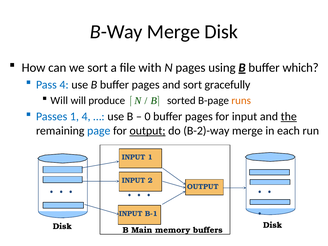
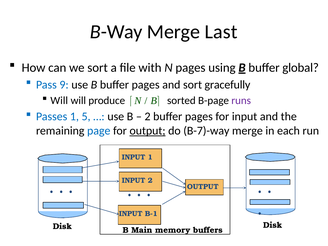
Merge Disk: Disk -> Last (221, 32)
which: which -> global (301, 68)
Pass 4: 4 -> 9 (64, 85)
runs colour: orange -> purple (241, 100)
1 4: 4 -> 5 (86, 117)
0: 0 -> 2 (148, 117)
the underline: present -> none (289, 117)
B-2)-way: B-2)-way -> B-7)-way (206, 131)
